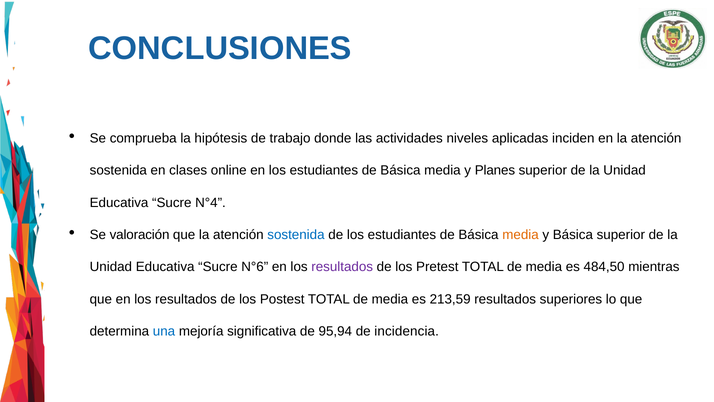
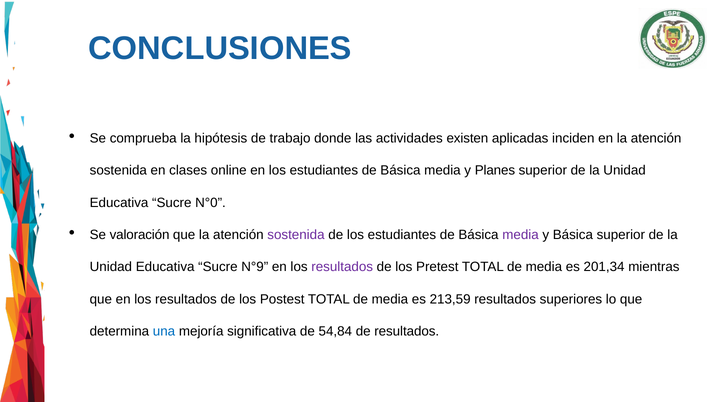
niveles: niveles -> existen (467, 138)
N°4: N°4 -> N°0 (210, 202)
sostenida colour: blue -> purple (296, 235)
media colour: orange -> purple (521, 235)
N°6: N°6 -> N°9 (255, 267)
484,50: 484,50 -> 201,34 (604, 267)
95,94: 95,94 -> 54,84 (335, 331)
de incidencia: incidencia -> resultados (407, 331)
